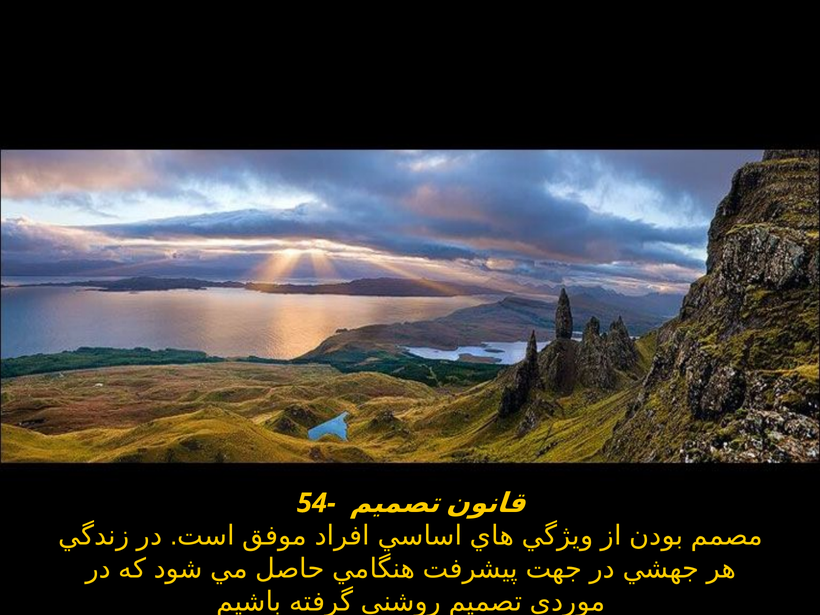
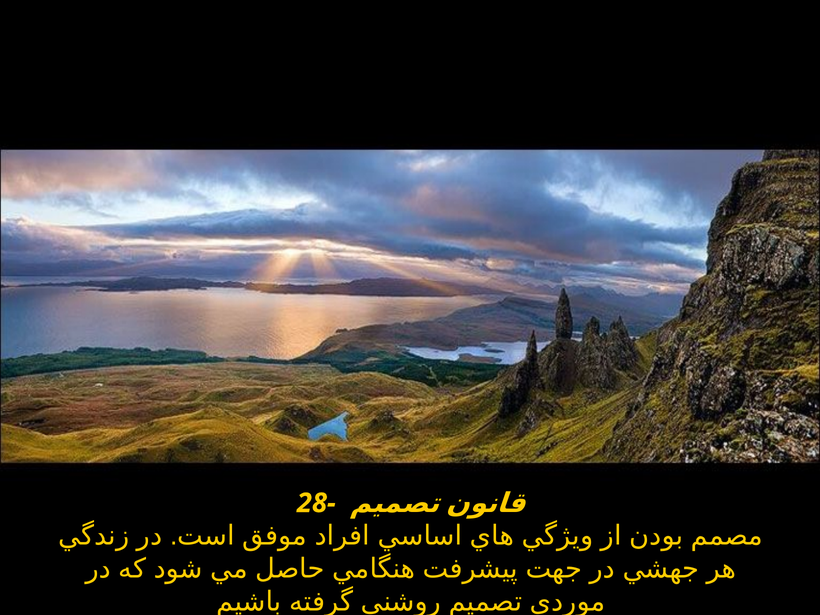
54-: 54- -> 28- (316, 503)
